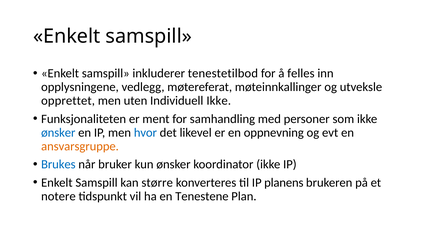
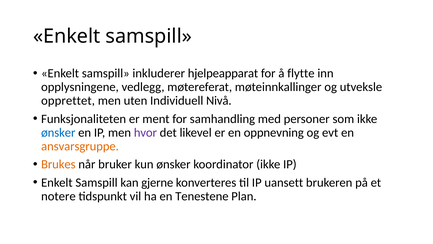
tenestetilbod: tenestetilbod -> hjelpeapparat (223, 73)
felles: felles -> flytte (301, 73)
Individuell Ikke: Ikke -> Nivå (219, 100)
hvor colour: blue -> purple (145, 132)
Brukes colour: blue -> orange (58, 164)
større: større -> gjerne (157, 182)
planens: planens -> uansett (284, 182)
